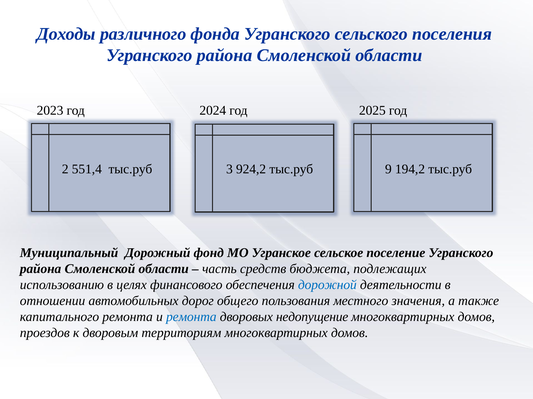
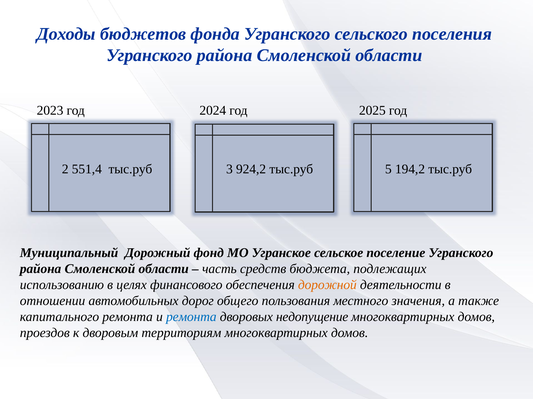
различного: различного -> бюджетов (143, 34)
9: 9 -> 5 (388, 169)
дорожной colour: blue -> orange (327, 285)
